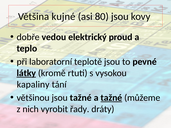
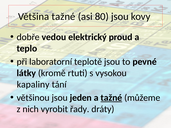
Většina kujné: kujné -> tažné (63, 17)
látky underline: present -> none (26, 73)
jsou tažné: tažné -> jeden (81, 98)
